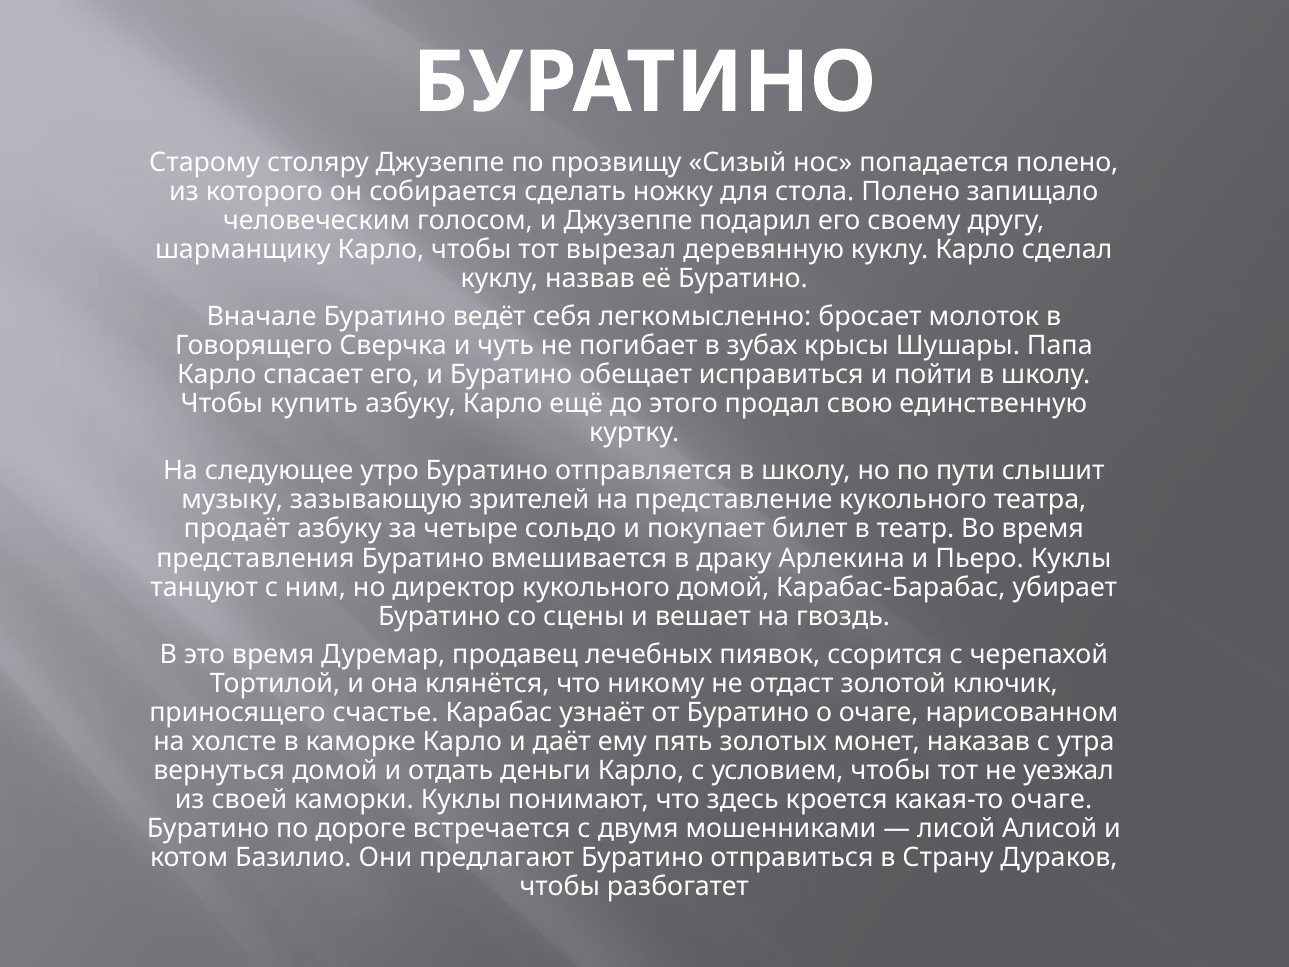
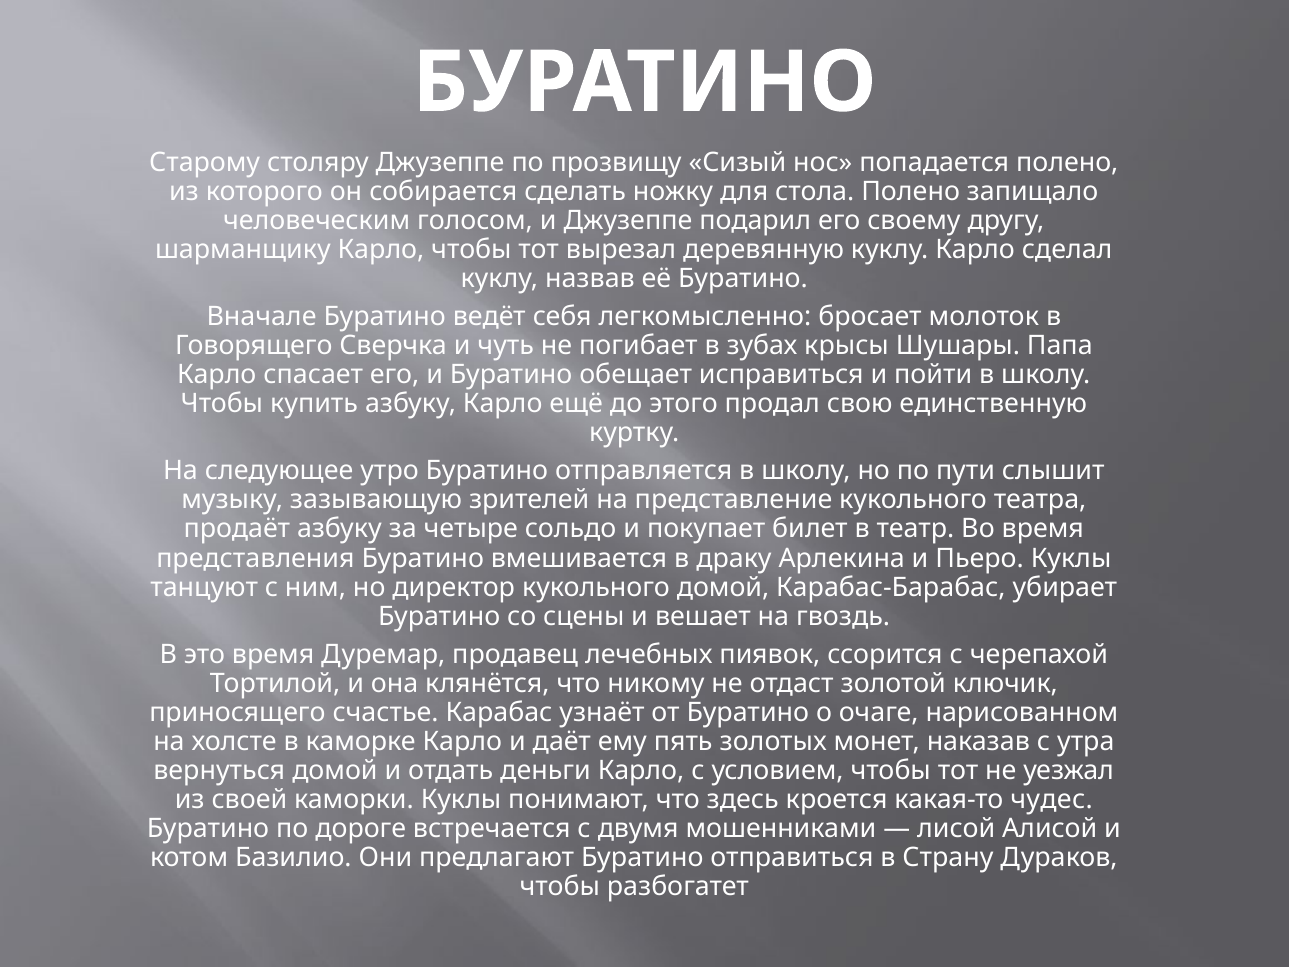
какая-то очаге: очаге -> чудес (1052, 799)
